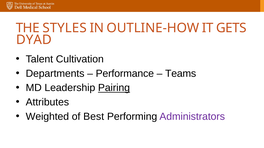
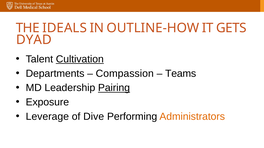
STYLES: STYLES -> IDEALS (65, 28)
Cultivation underline: none -> present (80, 59)
Performance: Performance -> Compassion (125, 74)
Attributes: Attributes -> Exposure (47, 103)
Weighted: Weighted -> Leverage (47, 117)
Best: Best -> Dive (94, 117)
Administrators colour: purple -> orange (192, 117)
